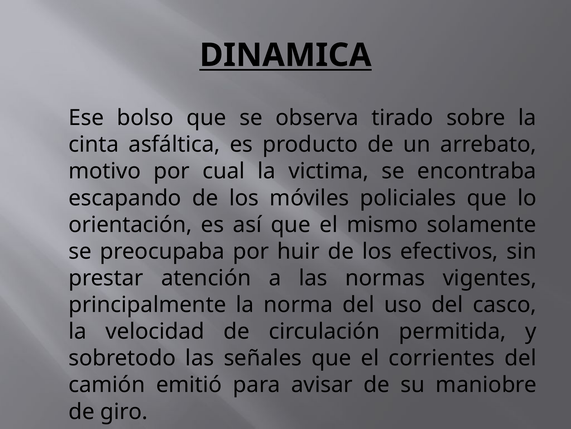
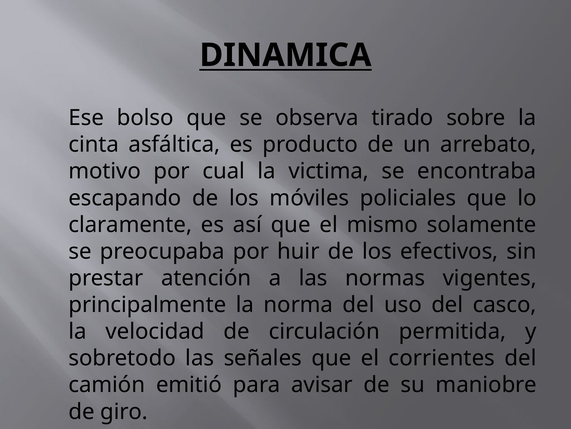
orientación: orientación -> claramente (130, 224)
